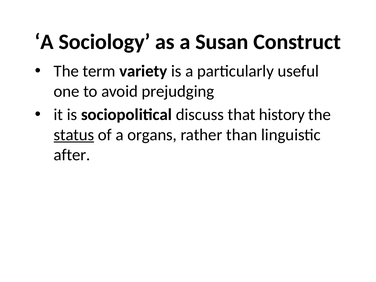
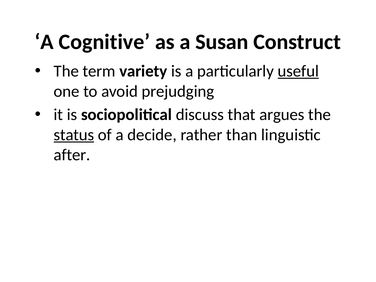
Sociology: Sociology -> Cognitive (104, 42)
useful underline: none -> present (298, 71)
history: history -> argues (282, 115)
organs: organs -> decide (152, 135)
